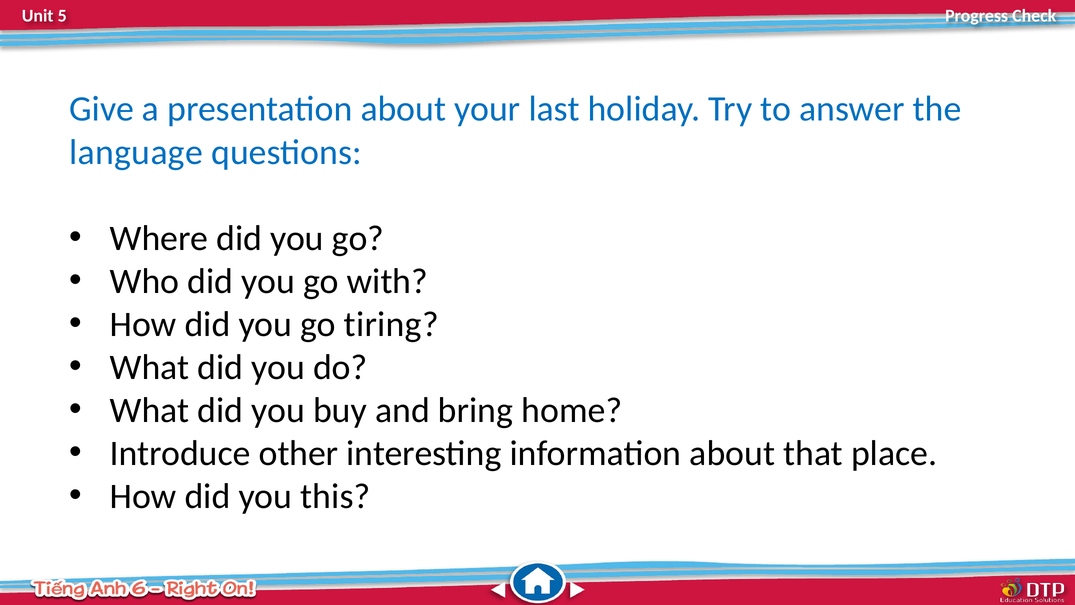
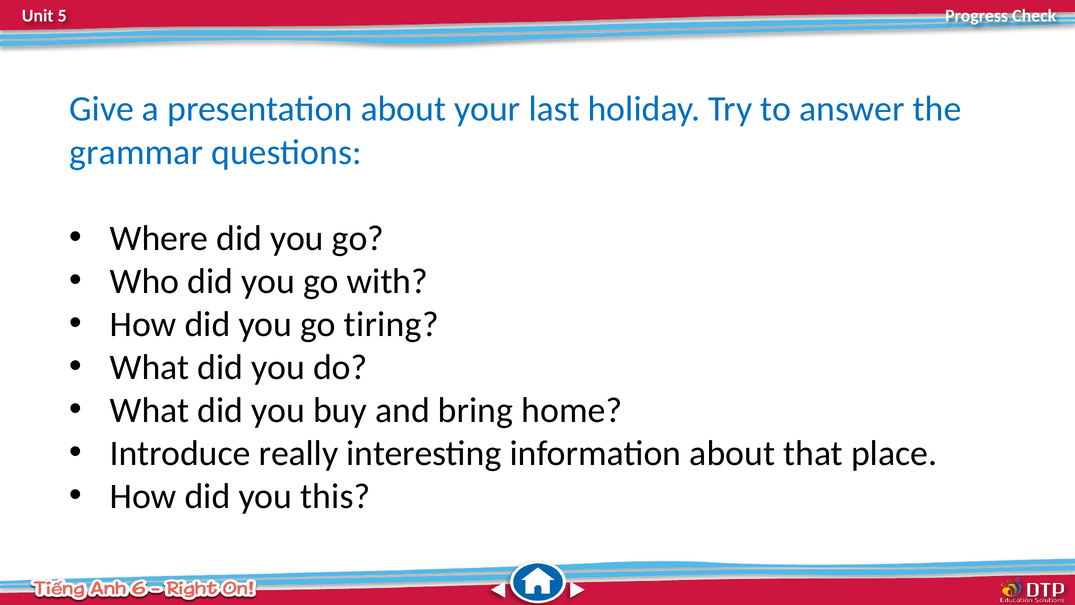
language: language -> grammar (136, 152)
other: other -> really (298, 453)
